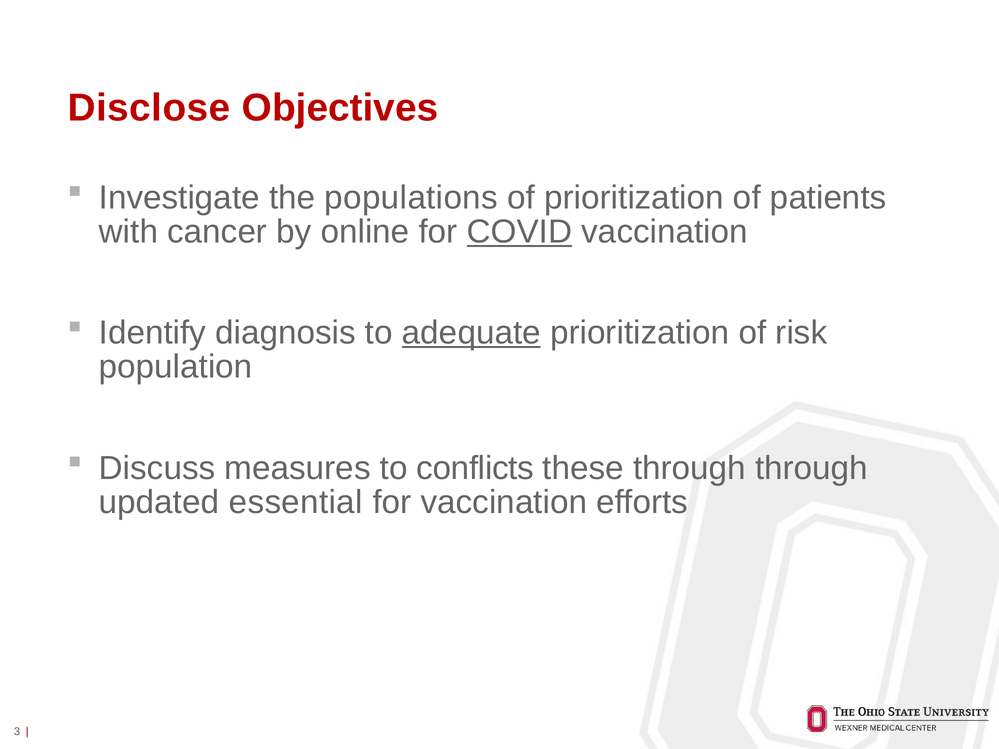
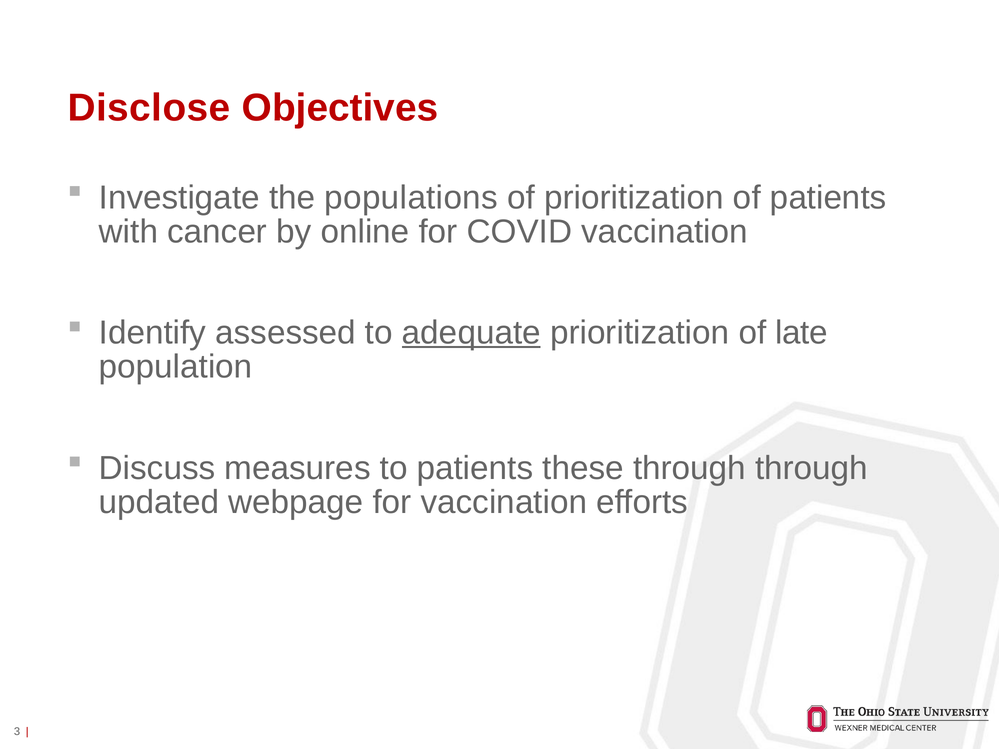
COVID underline: present -> none (519, 232)
diagnosis: diagnosis -> assessed (286, 333)
risk: risk -> late (802, 333)
to conflicts: conflicts -> patients (475, 468)
essential: essential -> webpage (296, 502)
